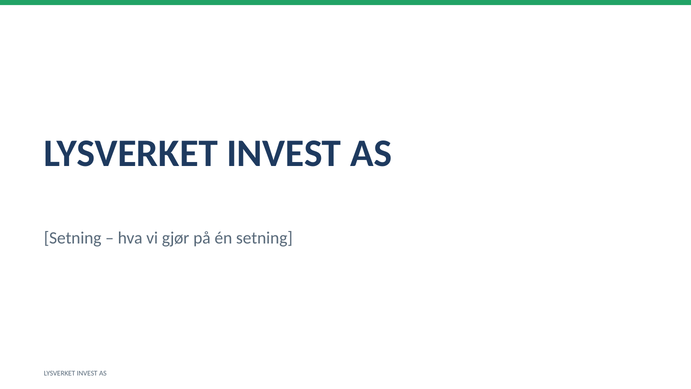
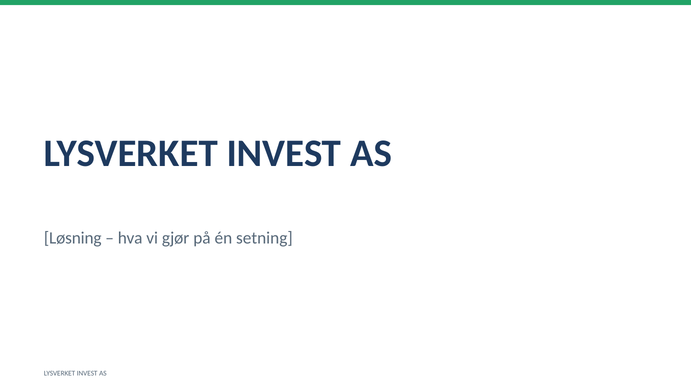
Setning: Setning -> Løsning (73, 238)
